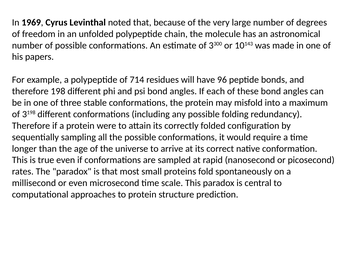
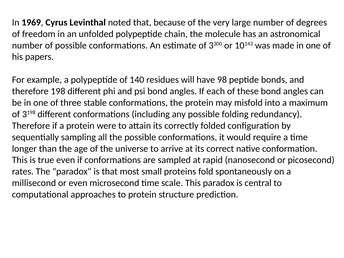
714: 714 -> 140 (137, 80)
96: 96 -> 98 (222, 80)
